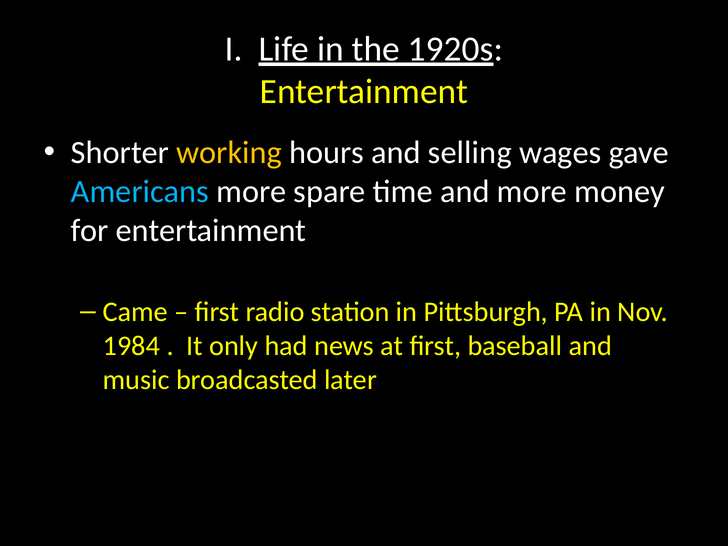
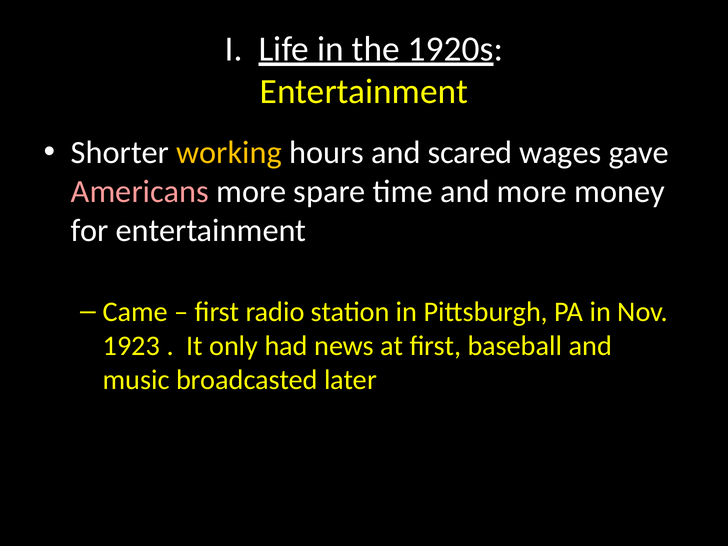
selling: selling -> scared (470, 153)
Americans colour: light blue -> pink (140, 192)
1984: 1984 -> 1923 (131, 346)
